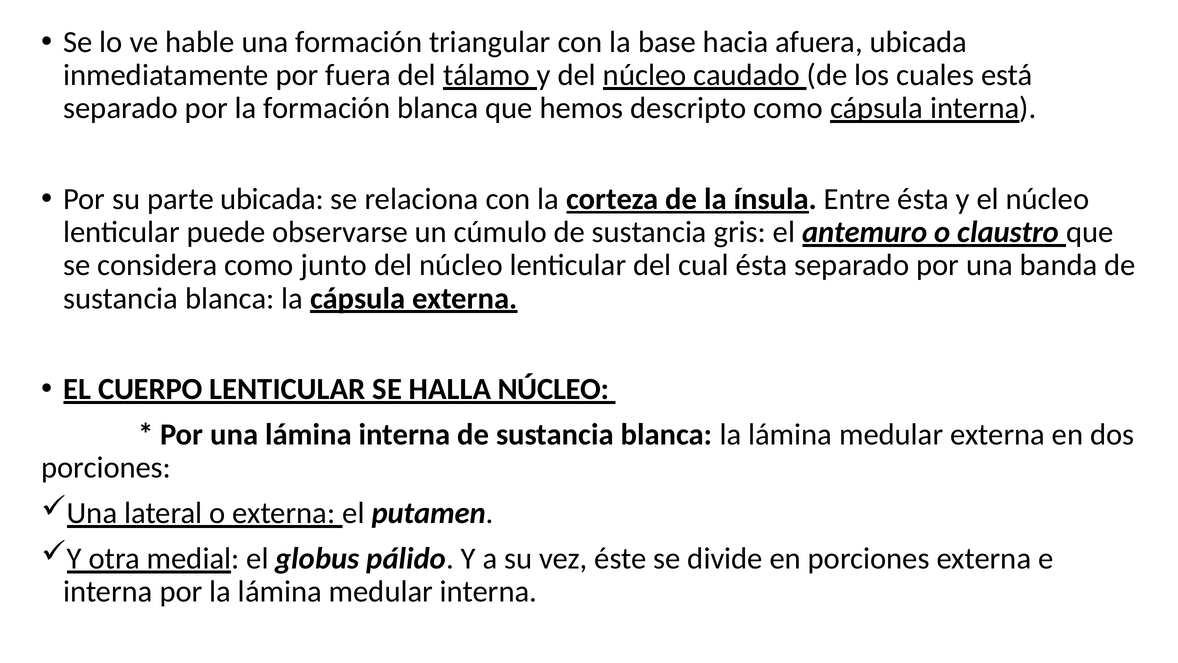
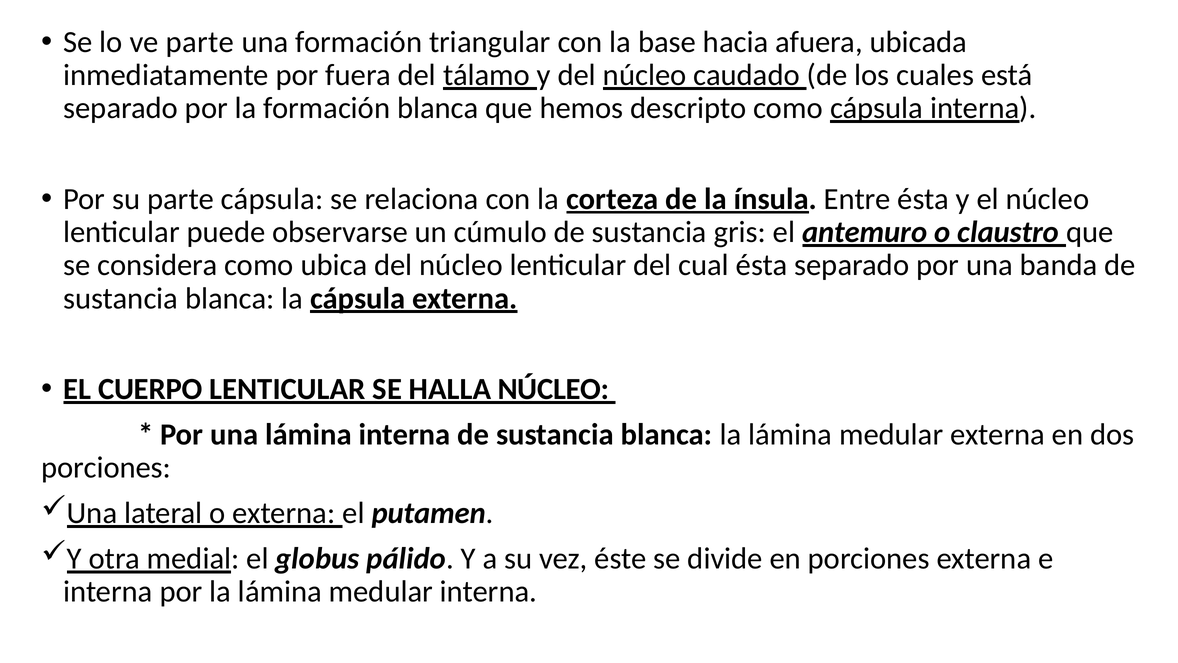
ve hable: hable -> parte (200, 42)
parte ubicada: ubicada -> cápsula (272, 199)
junto: junto -> ubica (334, 265)
